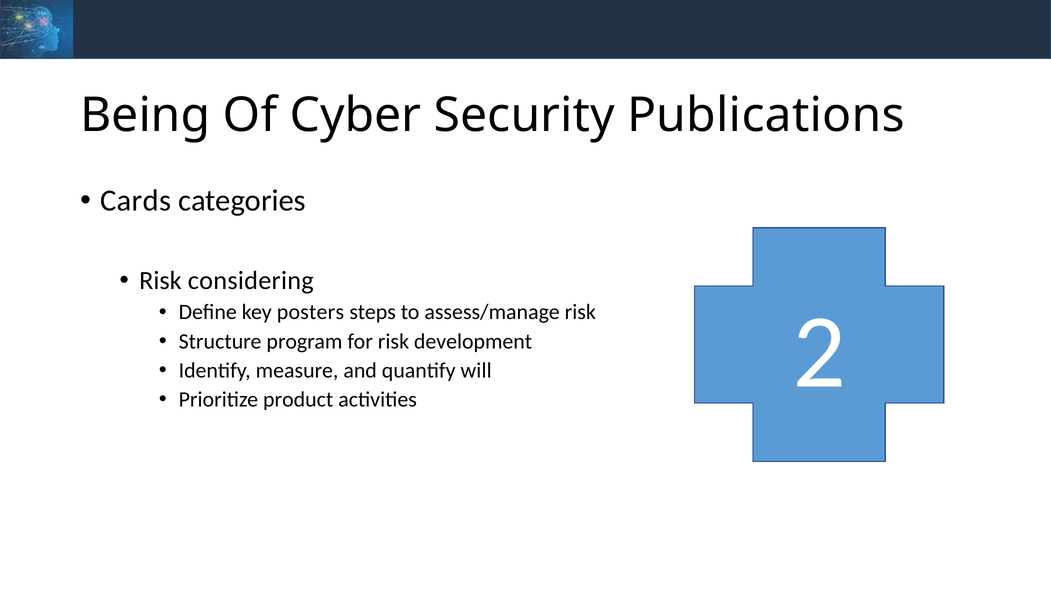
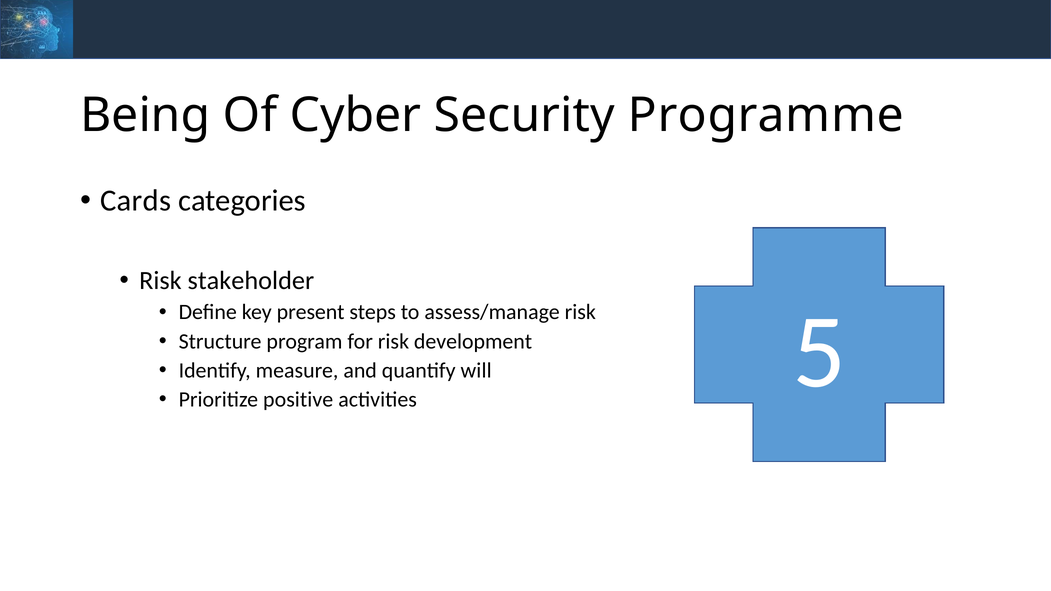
Publications: Publications -> Programme (766, 116)
considering: considering -> stakeholder (251, 281)
posters: posters -> present (311, 312)
product: product -> positive (298, 400)
2: 2 -> 5 (819, 352)
